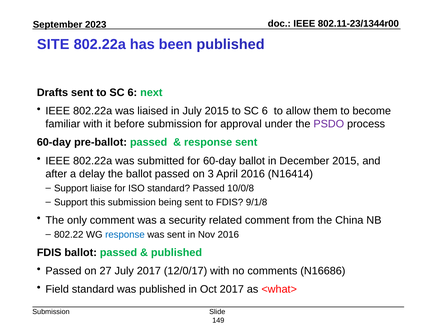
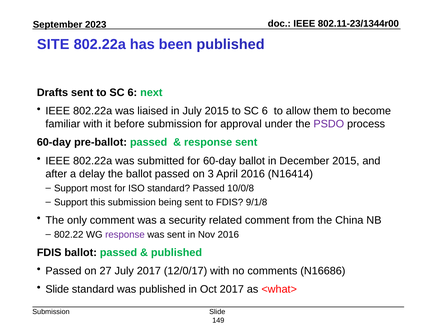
liaise: liaise -> most (101, 188)
response colour: blue -> purple (125, 235)
Field: Field -> Slide (57, 289)
